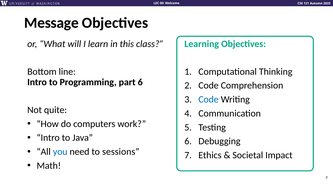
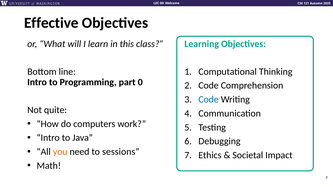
Message: Message -> Effective (51, 23)
part 6: 6 -> 0 (140, 82)
you colour: blue -> orange (60, 152)
